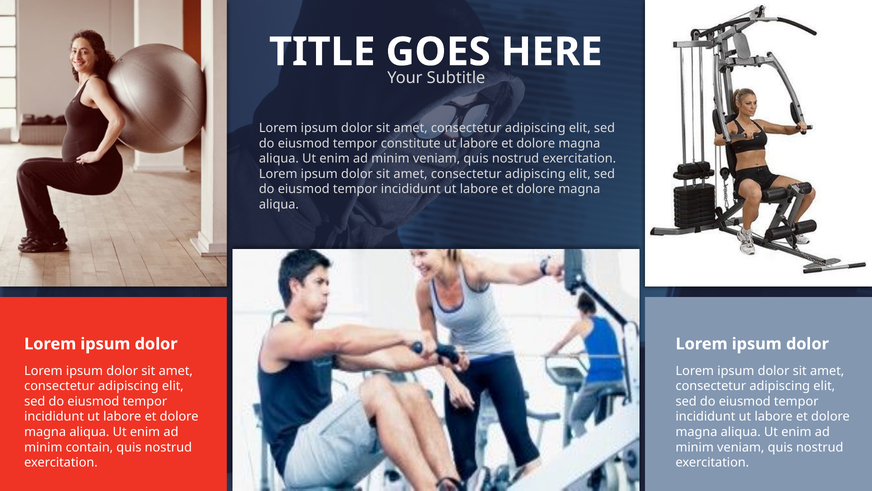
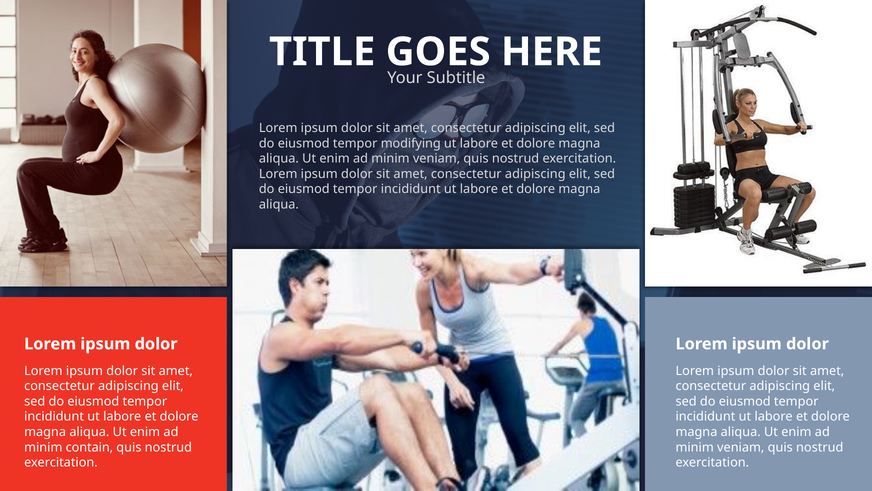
constitute: constitute -> modifying (411, 143)
